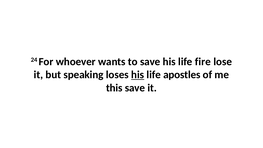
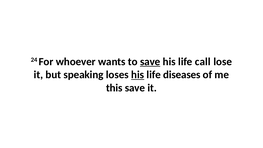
save underline: none -> present (150, 62)
fire: fire -> call (203, 62)
apostles: apostles -> diseases (182, 75)
